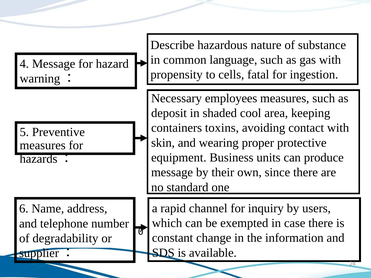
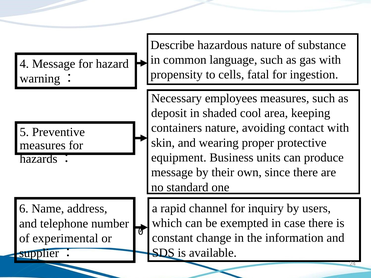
containers toxins: toxins -> nature (222, 128)
degradability: degradability -> experimental (65, 239)
